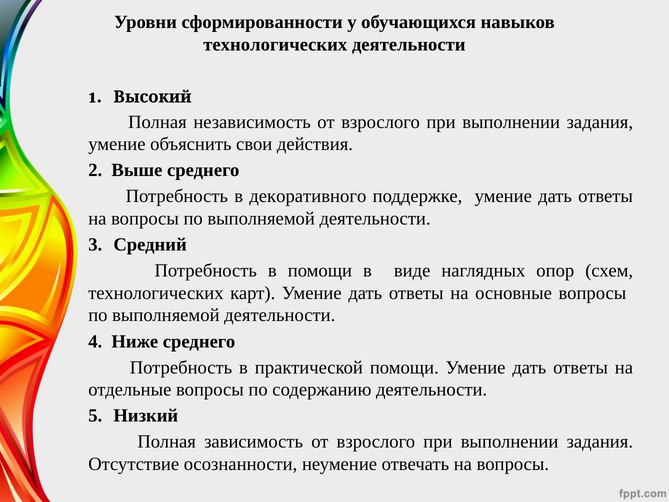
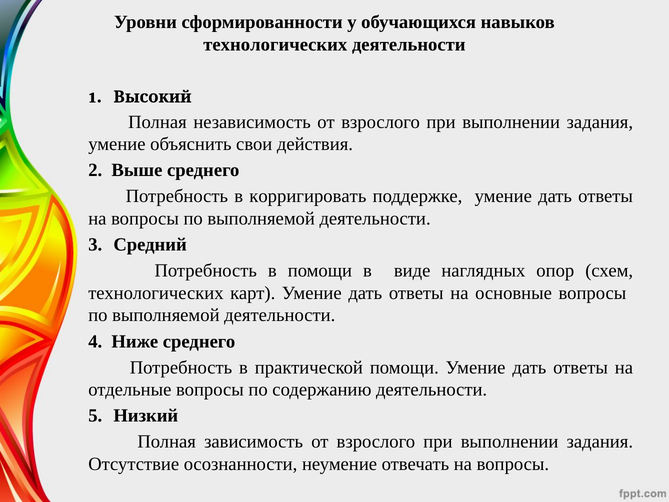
декоративного: декоративного -> корригировать (308, 196)
